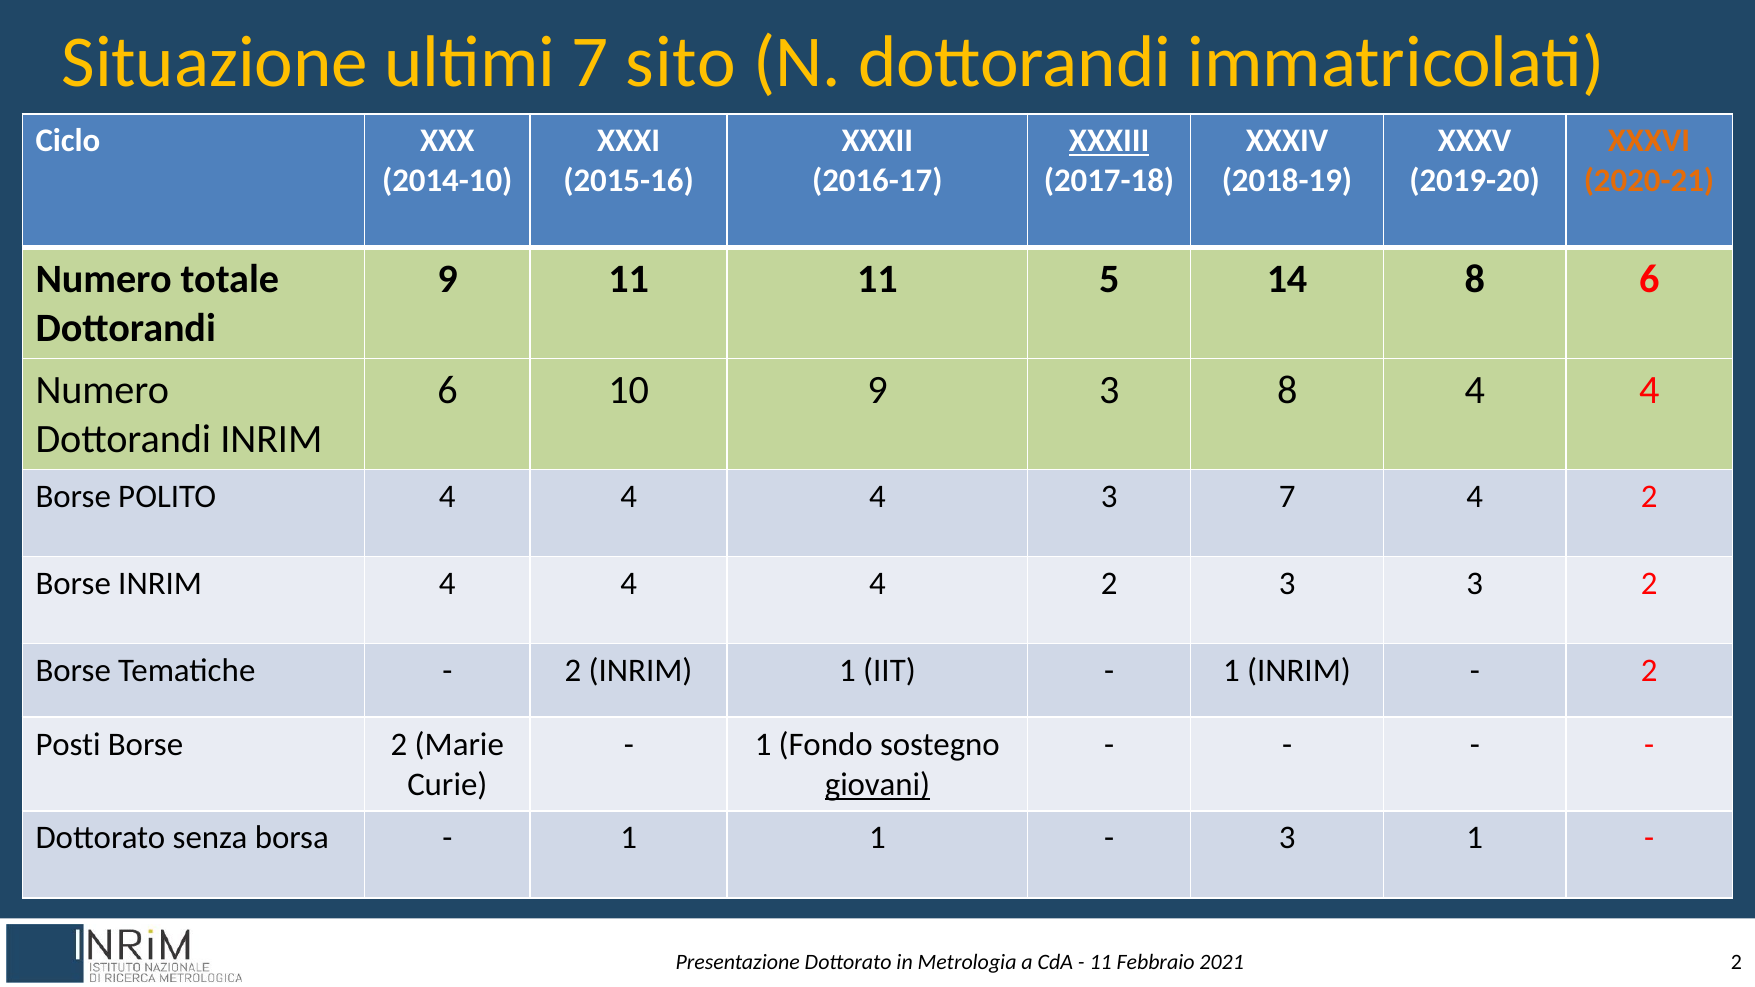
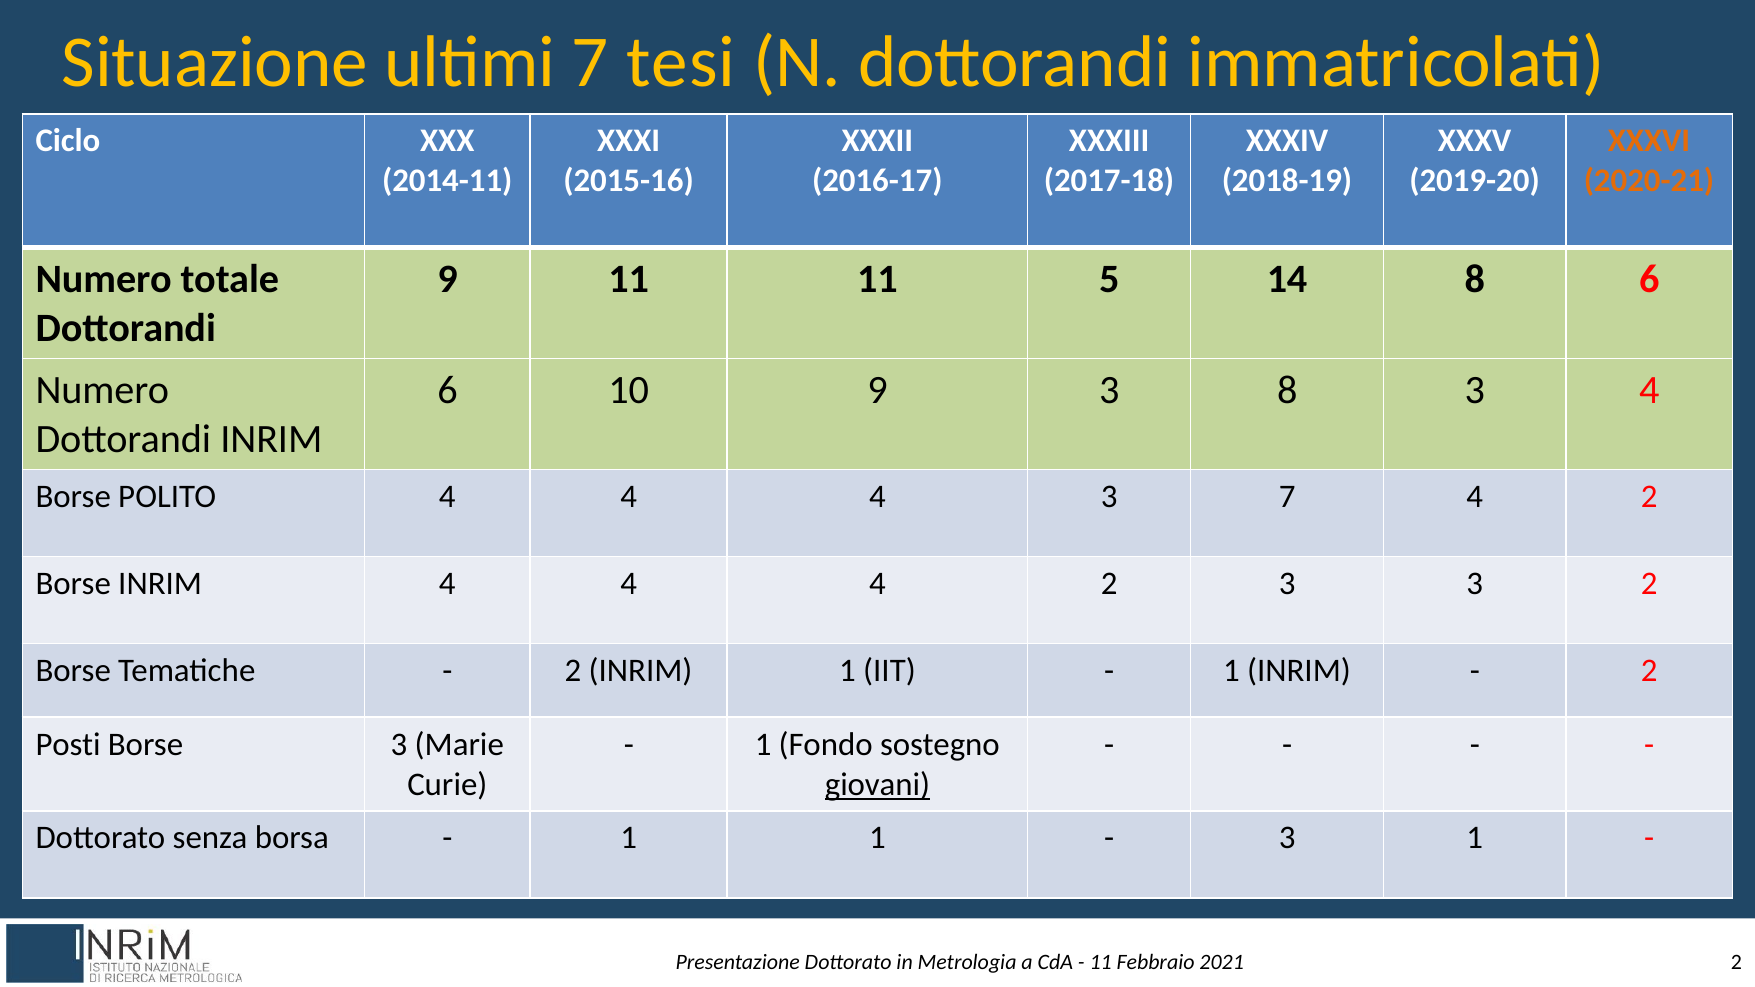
sito: sito -> tesi (681, 62)
XXXIII underline: present -> none (1109, 141)
2014-10: 2014-10 -> 2014-11 (447, 181)
8 4: 4 -> 3 (1475, 390)
Borse 2: 2 -> 3 (399, 744)
